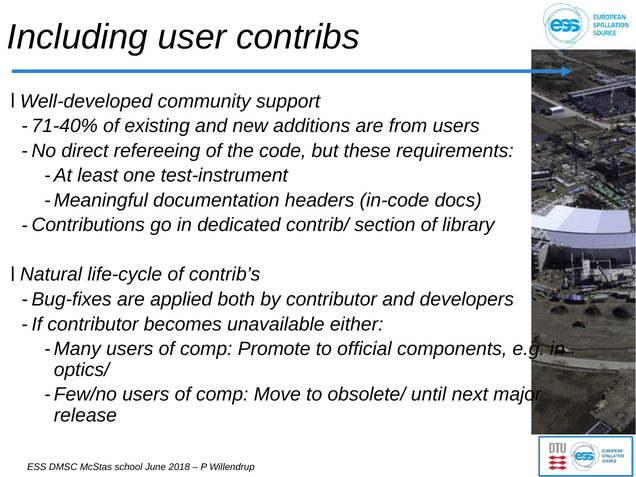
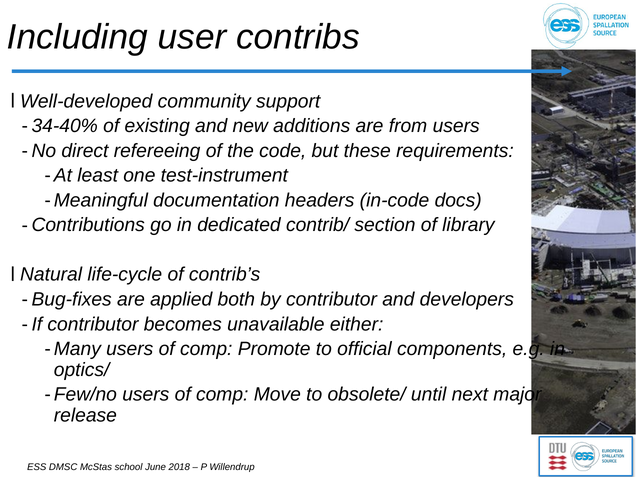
71-40%: 71-40% -> 34-40% (65, 126)
